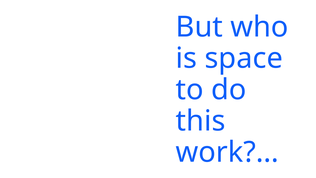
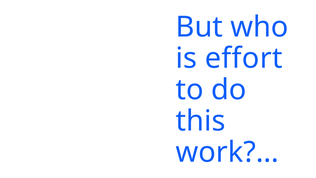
space: space -> effort (244, 58)
